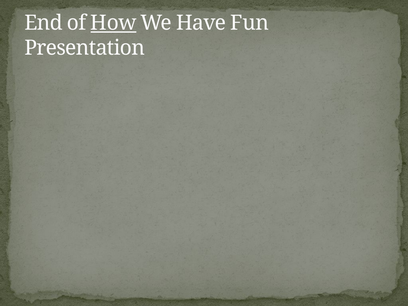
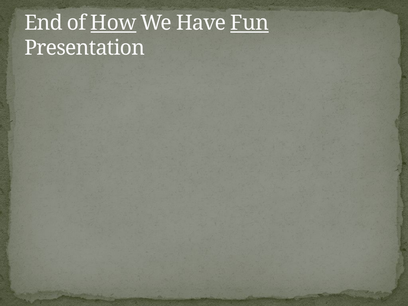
Fun underline: none -> present (250, 23)
